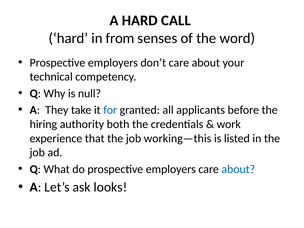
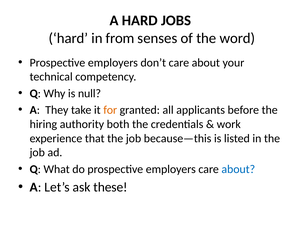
CALL: CALL -> JOBS (176, 21)
for colour: blue -> orange (110, 110)
working—this: working—this -> because—this (178, 138)
looks: looks -> these (111, 187)
